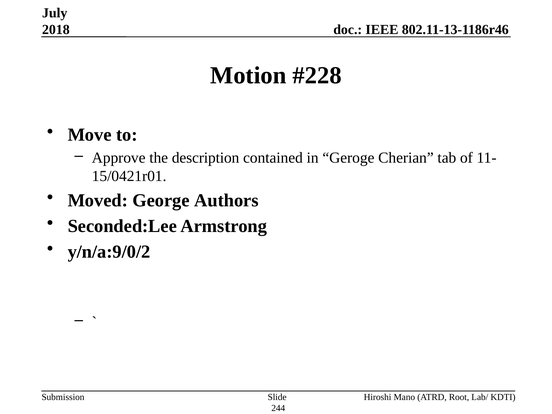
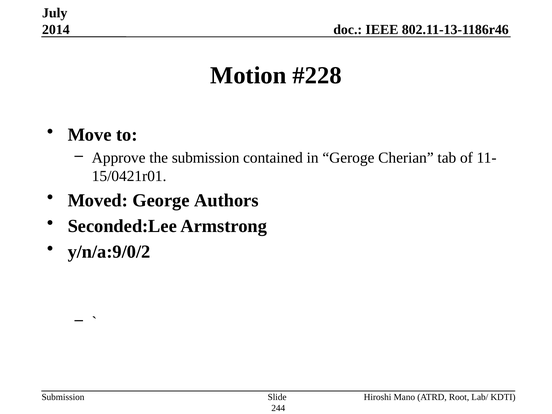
2018: 2018 -> 2014 (56, 29)
the description: description -> submission (206, 158)
